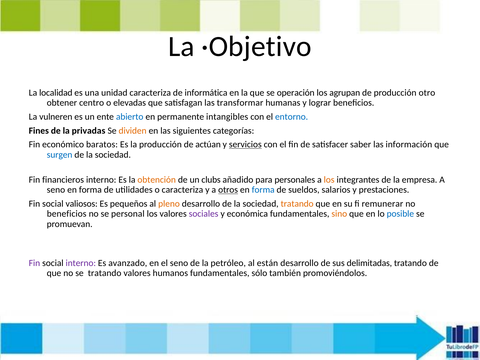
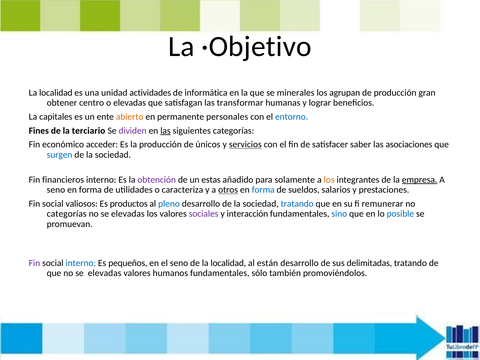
unidad caracteriza: caracteriza -> actividades (150, 93)
operación: operación -> minerales (296, 93)
otro: otro -> gran (427, 93)
vulneren: vulneren -> capitales (56, 117)
abierto colour: blue -> orange (130, 117)
intangibles: intangibles -> personales (227, 117)
privadas: privadas -> terciario (89, 131)
dividen colour: orange -> purple (133, 131)
las underline: none -> present (165, 131)
baratos: baratos -> acceder (102, 145)
actúan: actúan -> únicos (208, 145)
información: información -> asociaciones (409, 145)
obtención colour: orange -> purple (157, 180)
clubs: clubs -> estas (211, 180)
personales: personales -> solamente (295, 180)
empresa underline: none -> present (420, 180)
pequeños: pequeños -> productos (129, 204)
pleno colour: orange -> blue (169, 204)
tratando colour: orange -> blue (297, 204)
beneficios: beneficios -> categorías (67, 214)
personal: personal -> elevadas (128, 214)
económica: económica -> interacción (247, 214)
sino colour: orange -> blue (339, 214)
interno colour: purple -> blue (81, 263)
avanzado: avanzado -> pequeños (128, 263)
de la petróleo: petróleo -> localidad (228, 263)
que no se tratando: tratando -> elevadas (105, 273)
